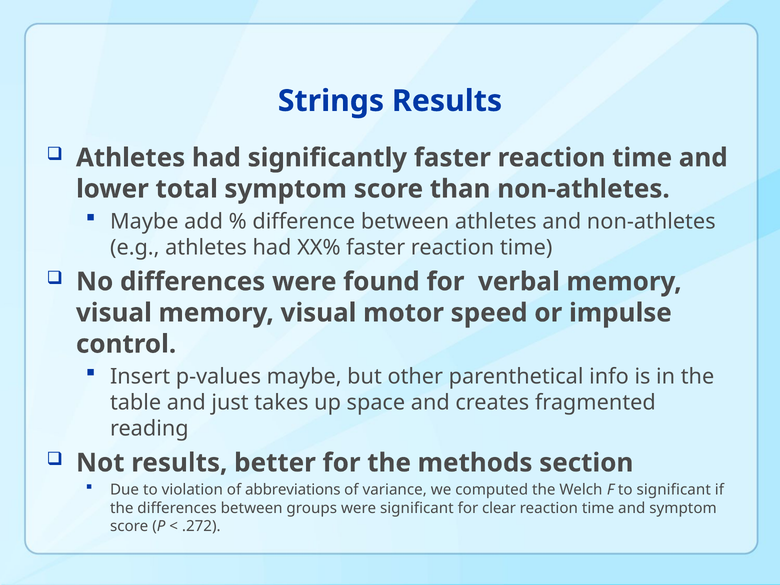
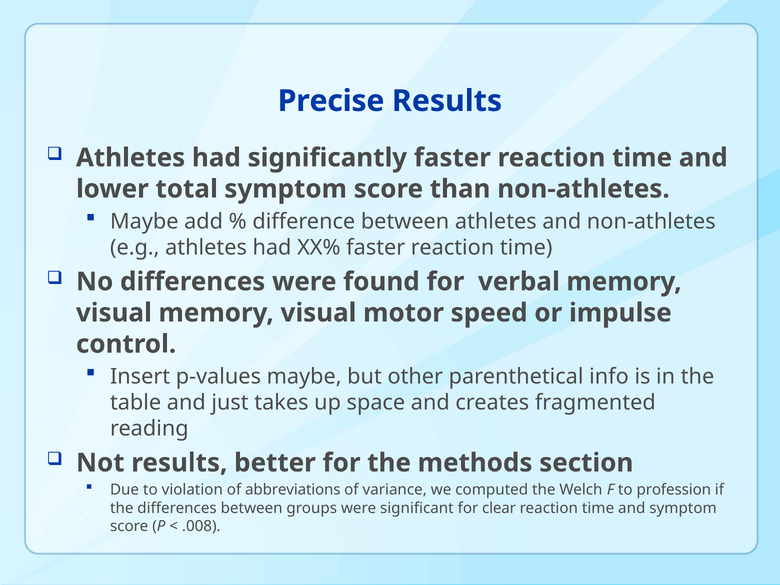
Strings: Strings -> Precise (331, 101)
to significant: significant -> profession (674, 490)
.272: .272 -> .008 (201, 526)
